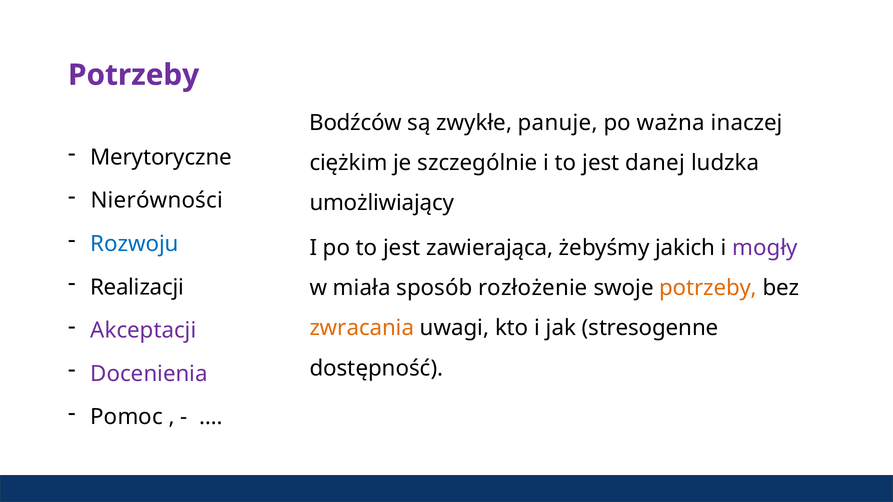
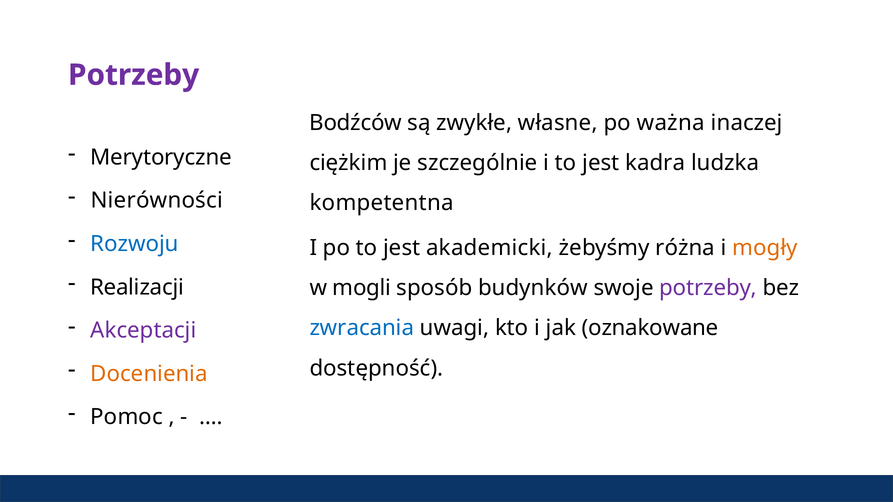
panuje: panuje -> własne (558, 123)
danej: danej -> kadra (655, 163)
umożliwiający: umożliwiający -> kompetentna (382, 203)
zawierająca: zawierająca -> akademicki (490, 248)
jakich: jakich -> różna (685, 248)
mogły colour: purple -> orange (765, 248)
miała: miała -> mogli (362, 288)
rozłożenie: rozłożenie -> budynków (533, 288)
potrzeby colour: orange -> purple (708, 288)
zwracania colour: orange -> blue (362, 328)
stresogenne: stresogenne -> oznakowane (650, 328)
Docenienia colour: purple -> orange (149, 374)
